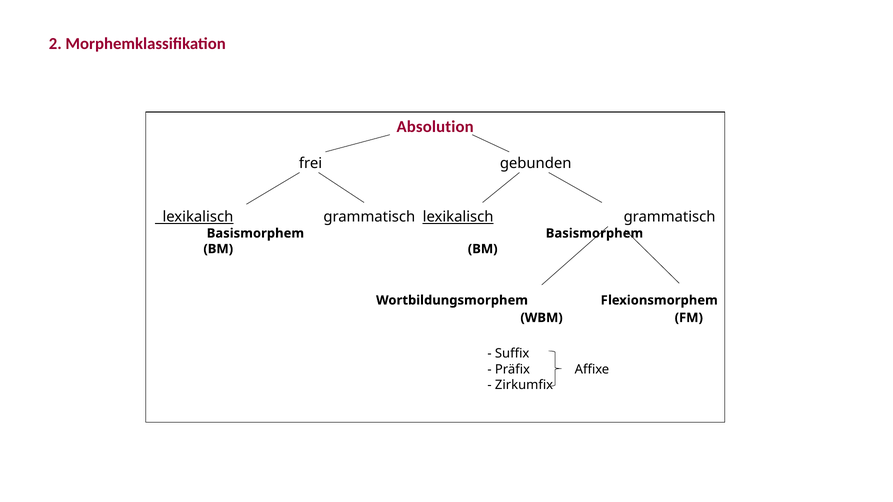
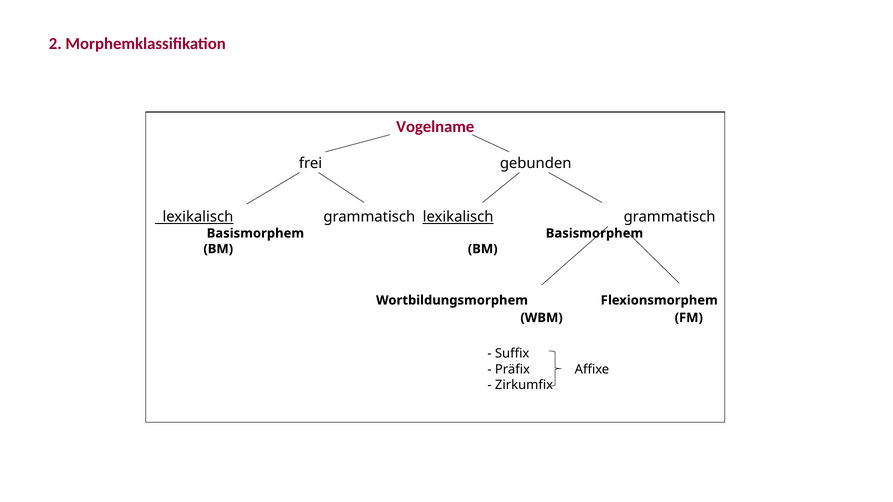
Absolution: Absolution -> Vogelname (435, 127)
